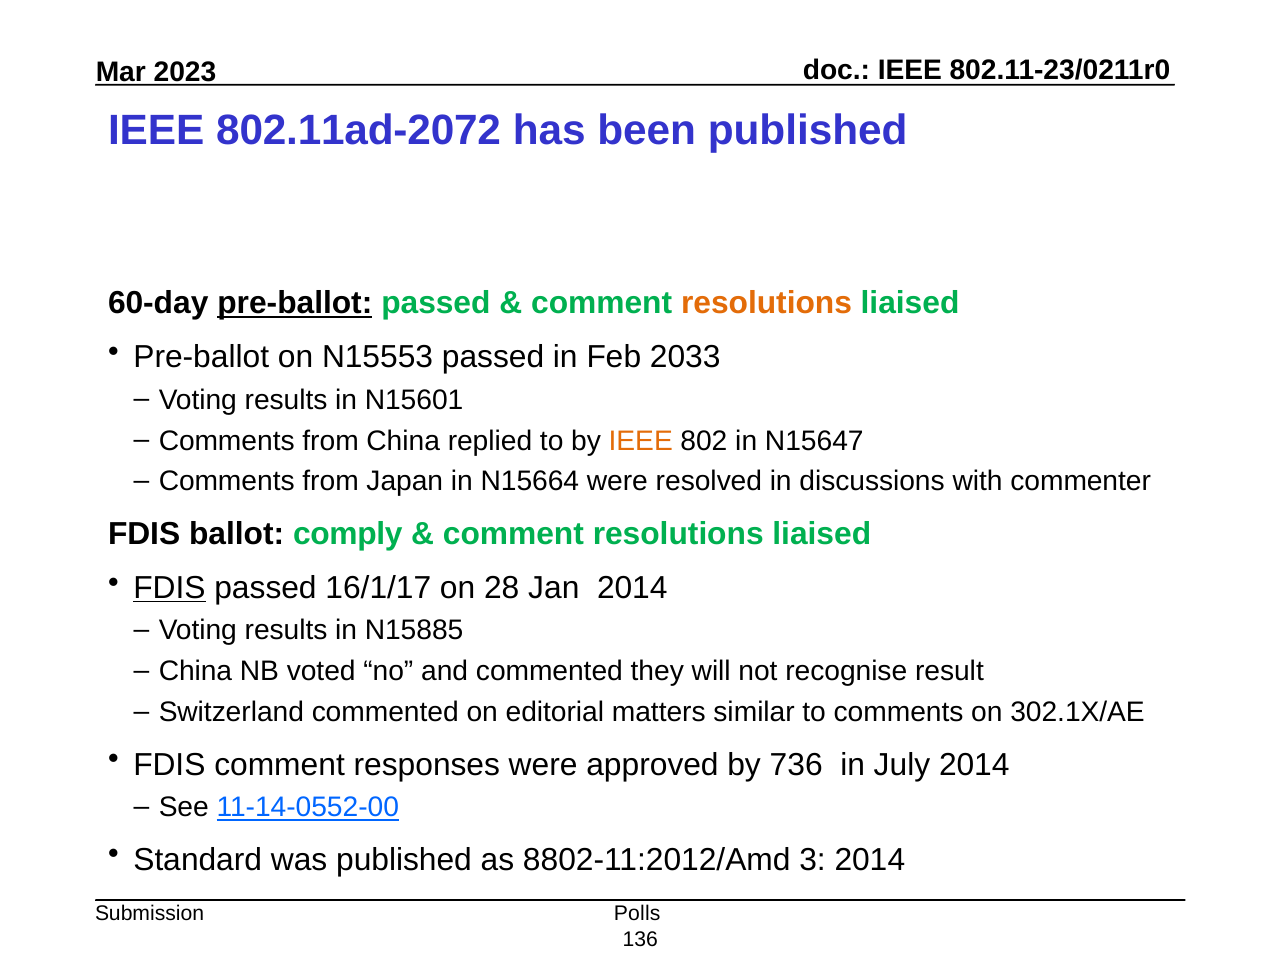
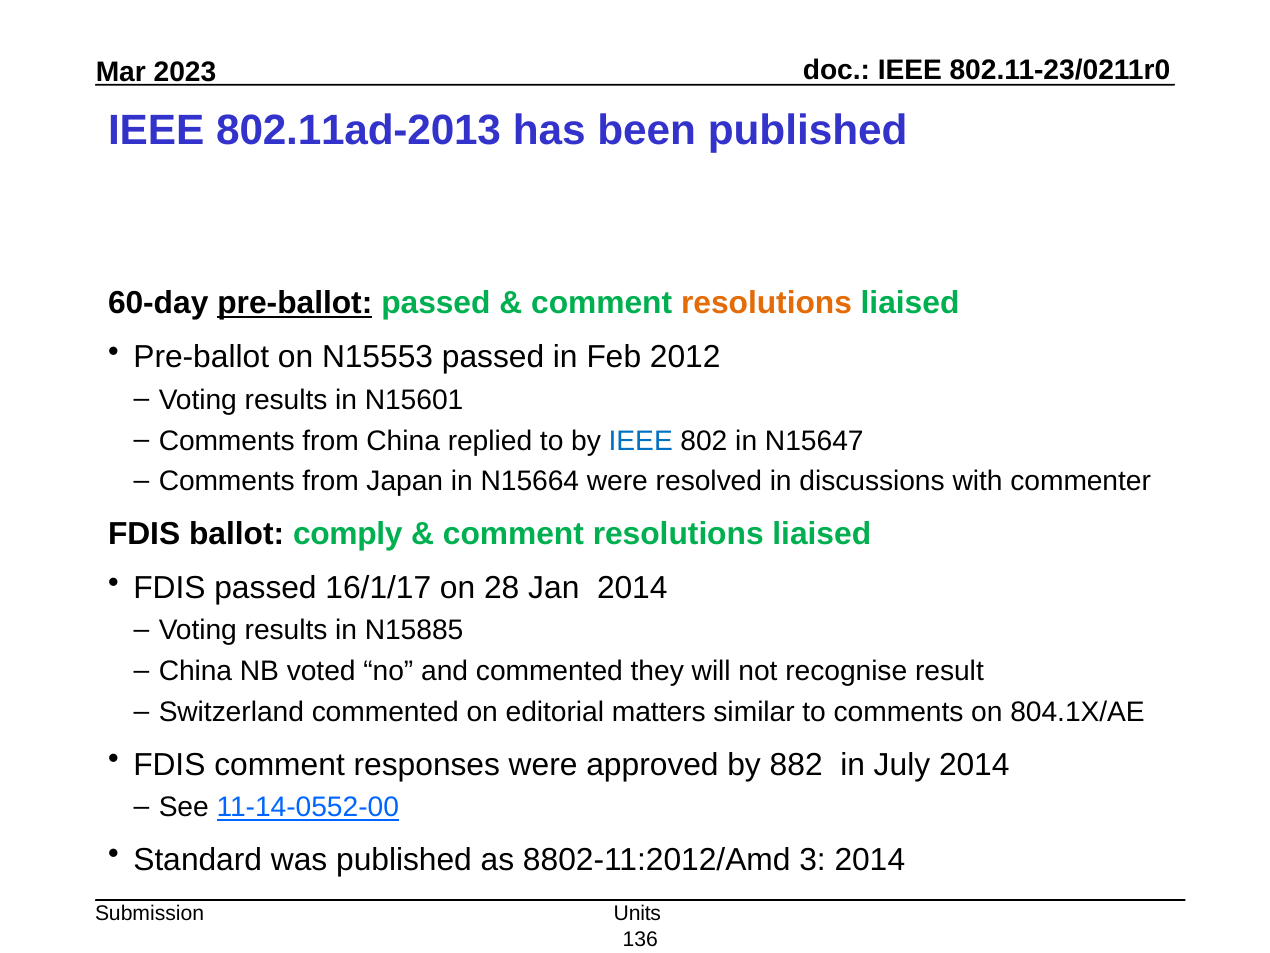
802.11ad-2072: 802.11ad-2072 -> 802.11ad-2013 (359, 130)
2033: 2033 -> 2012 (685, 357)
IEEE colour: orange -> blue (641, 440)
FDIS underline: present -> none (169, 588)
302.1X/AE: 302.1X/AE -> 804.1X/AE (1077, 712)
736: 736 -> 882 (796, 764)
Polls: Polls -> Units (637, 914)
